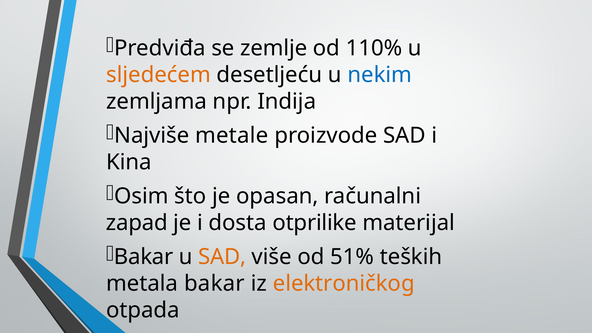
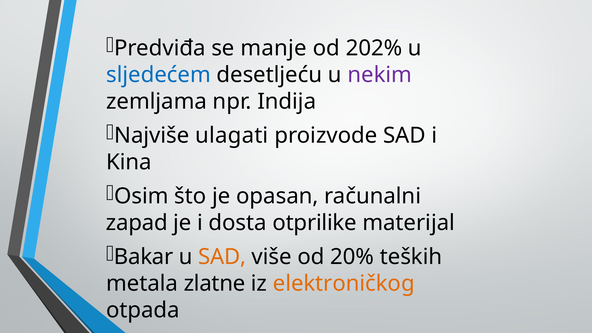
zemlje: zemlje -> manje (274, 48)
110%: 110% -> 202% (374, 48)
sljedećem colour: orange -> blue (158, 75)
nekim colour: blue -> purple (380, 75)
metale: metale -> ulagati (232, 136)
51%: 51% -> 20% (352, 257)
metala bakar: bakar -> zlatne (215, 284)
